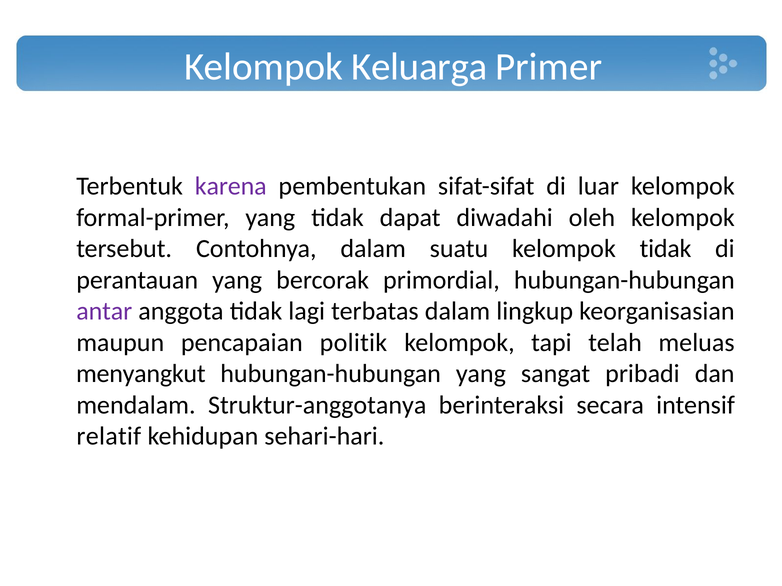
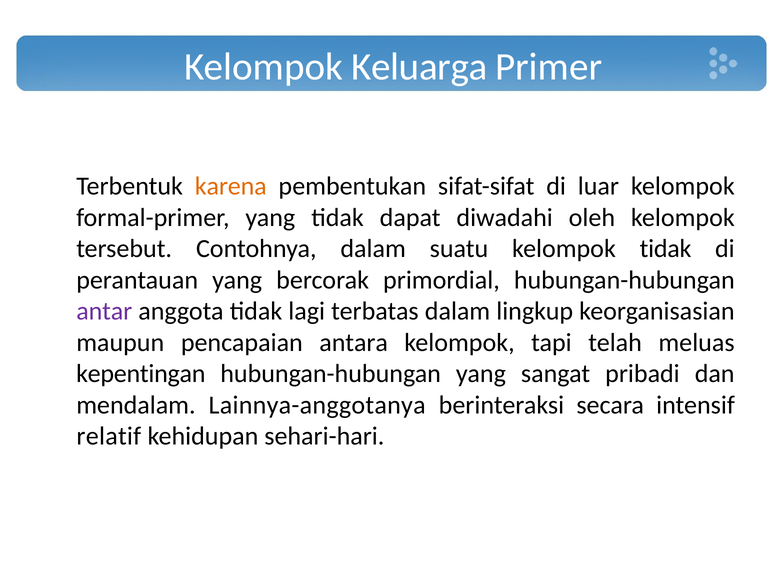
karena colour: purple -> orange (231, 186)
politik: politik -> antara (354, 343)
menyangkut: menyangkut -> kepentingan (141, 374)
Struktur-anggotanya: Struktur-anggotanya -> Lainnya-anggotanya (317, 405)
